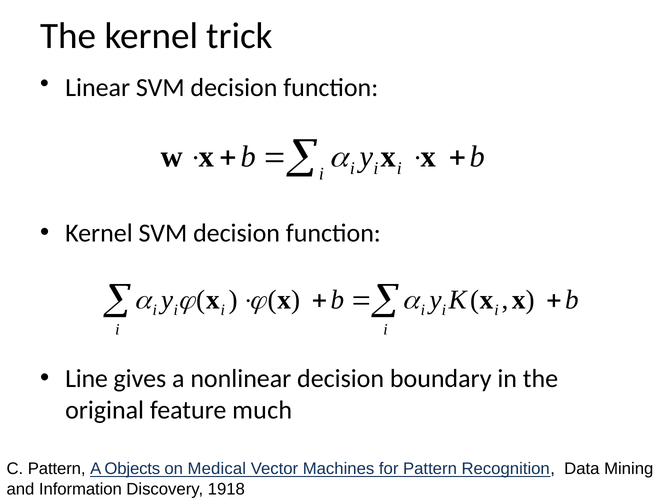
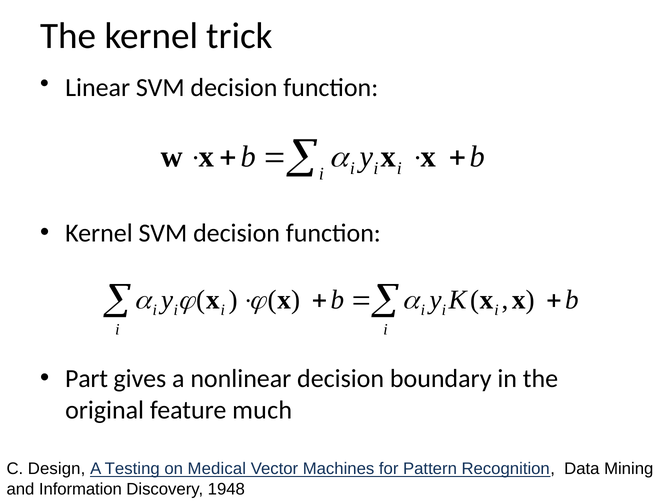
Line: Line -> Part (87, 379)
C Pattern: Pattern -> Design (57, 469)
Objects: Objects -> Testing (132, 469)
1918: 1918 -> 1948 (226, 489)
